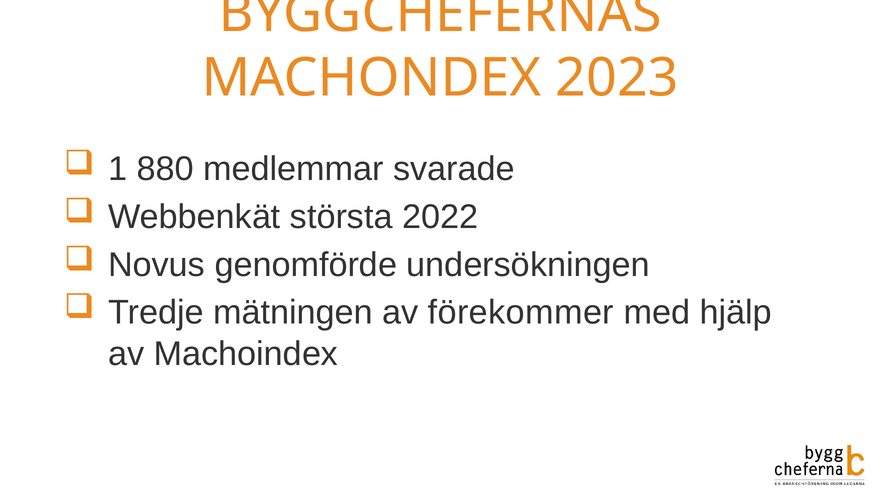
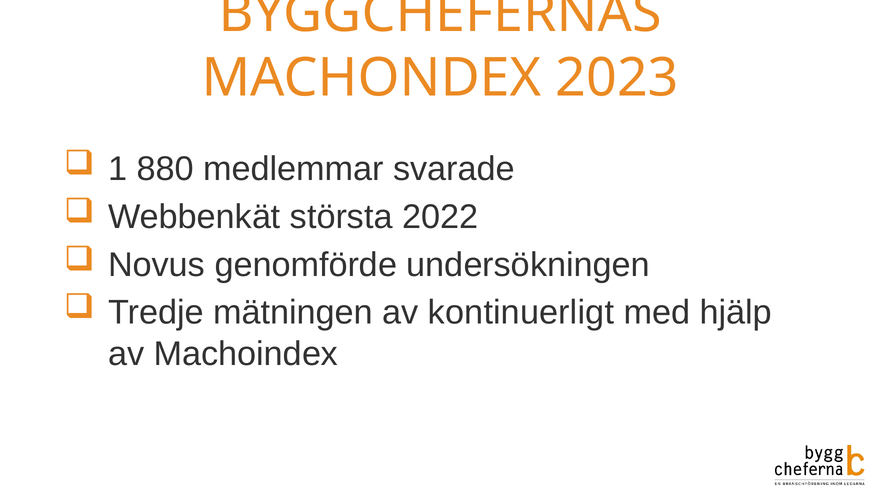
förekommer: förekommer -> kontinuerligt (521, 313)
